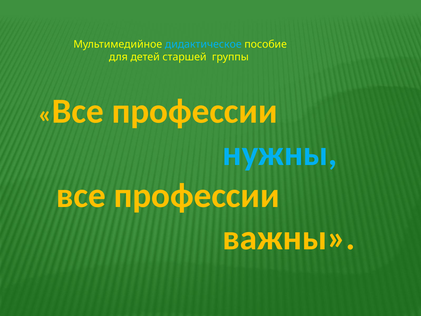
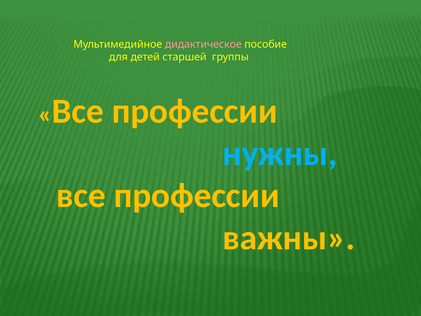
дидактическое colour: light blue -> pink (203, 44)
